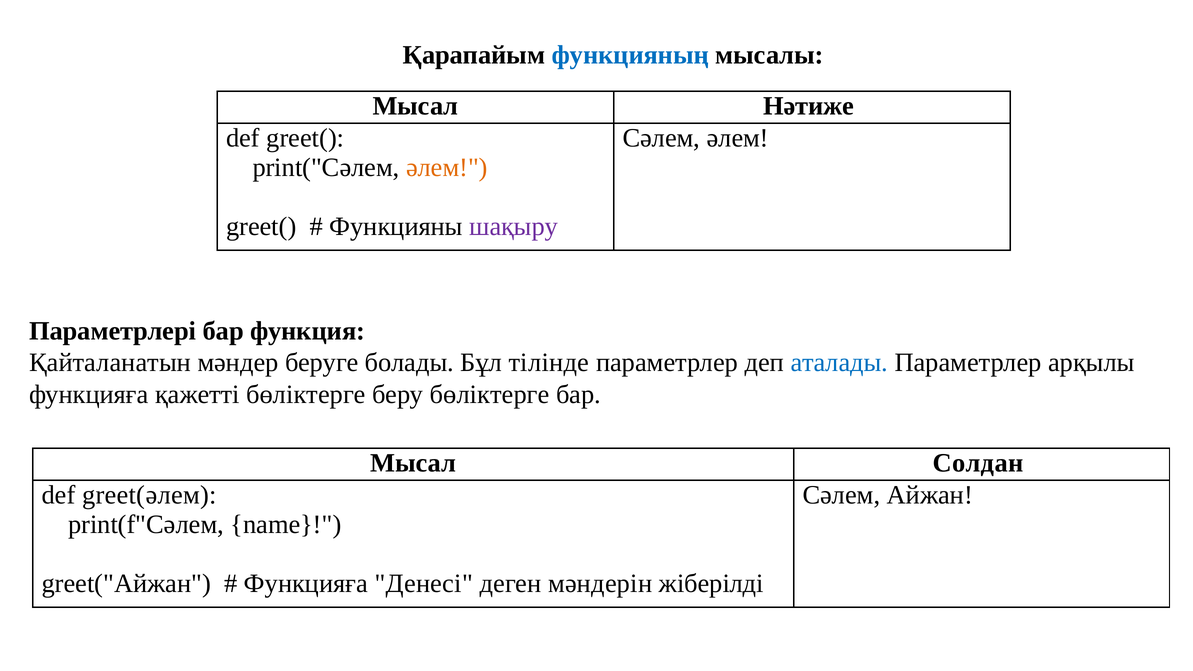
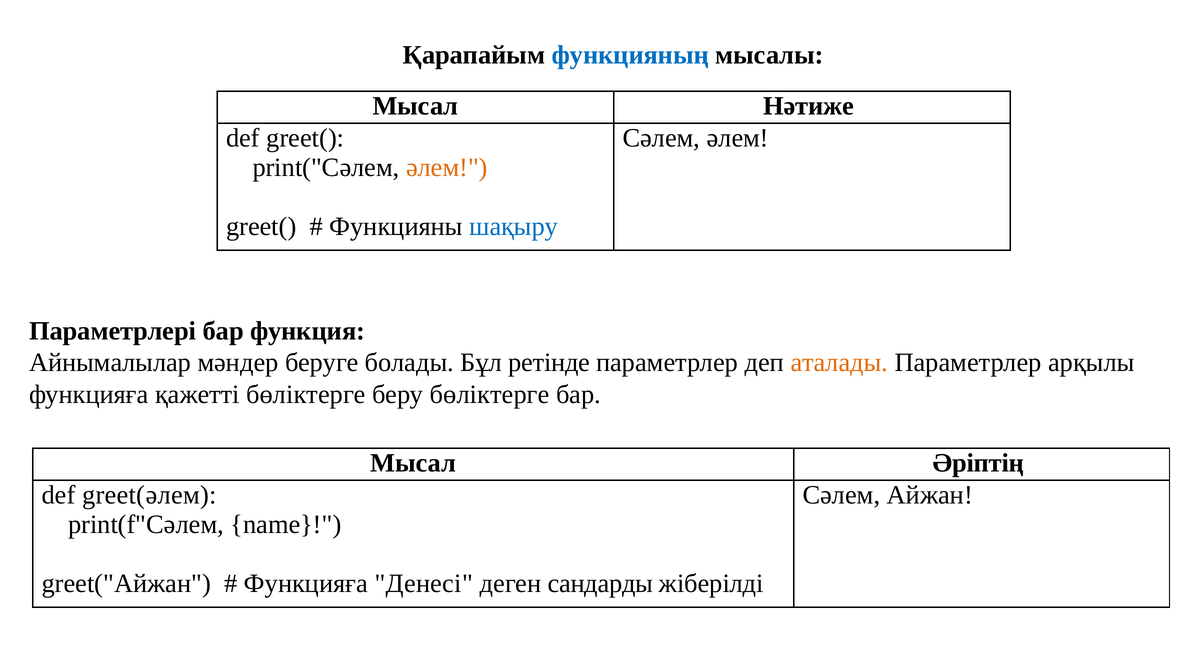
шақыру colour: purple -> blue (514, 226)
Қайталанатын: Қайталанатын -> Айнымалылар (110, 363)
тілінде: тілінде -> ретінде (549, 363)
аталады colour: blue -> orange (839, 363)
Солдан: Солдан -> Әріптің (978, 463)
мәндерін: мәндерін -> сандарды (600, 583)
